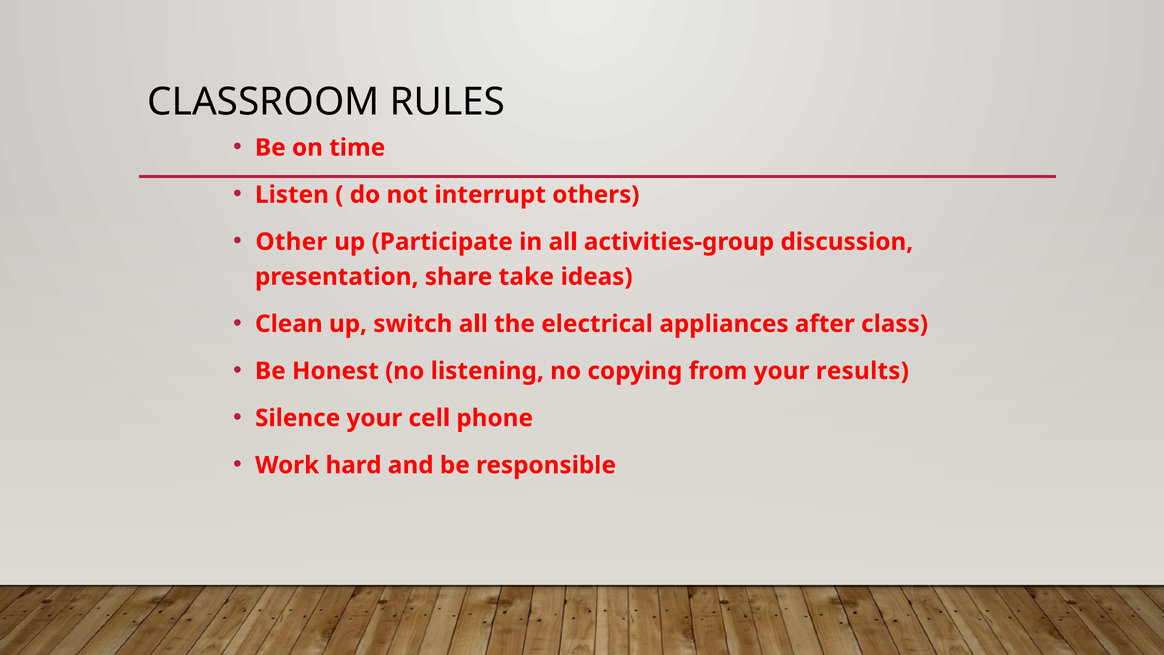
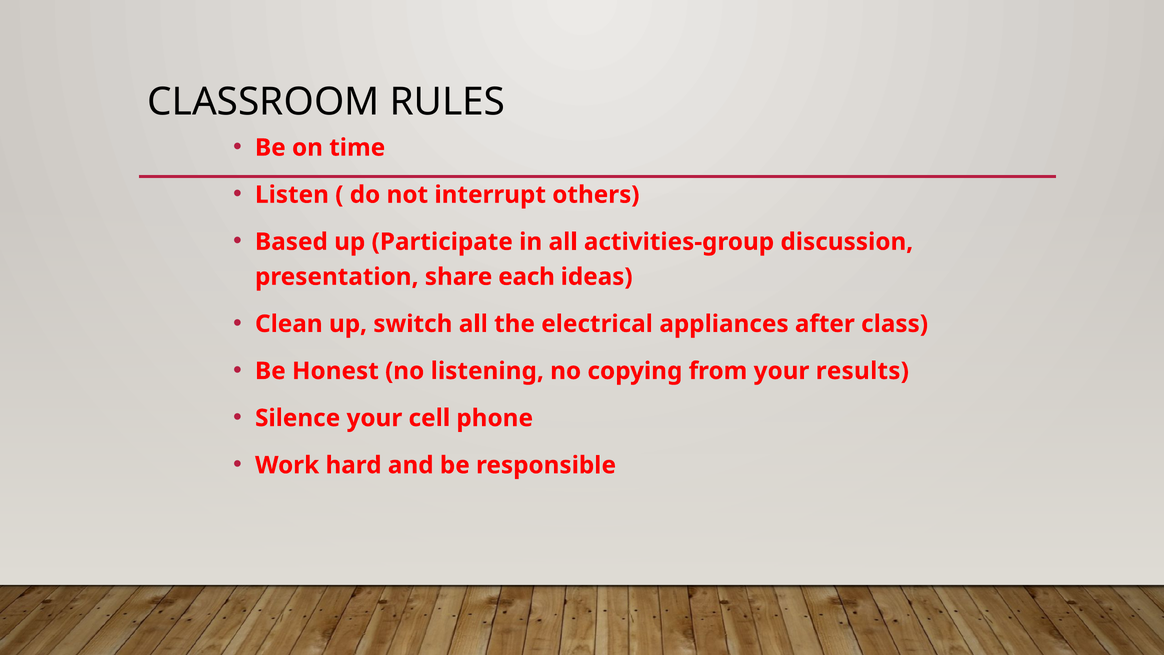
Other: Other -> Based (291, 242)
take: take -> each (527, 277)
